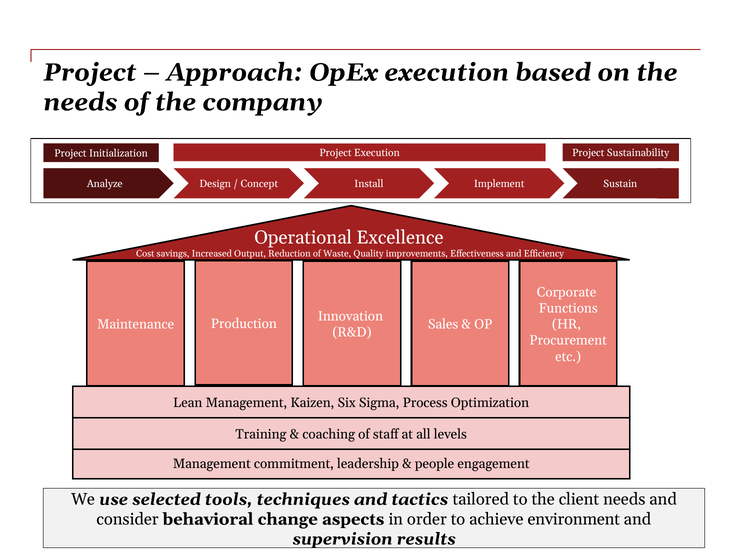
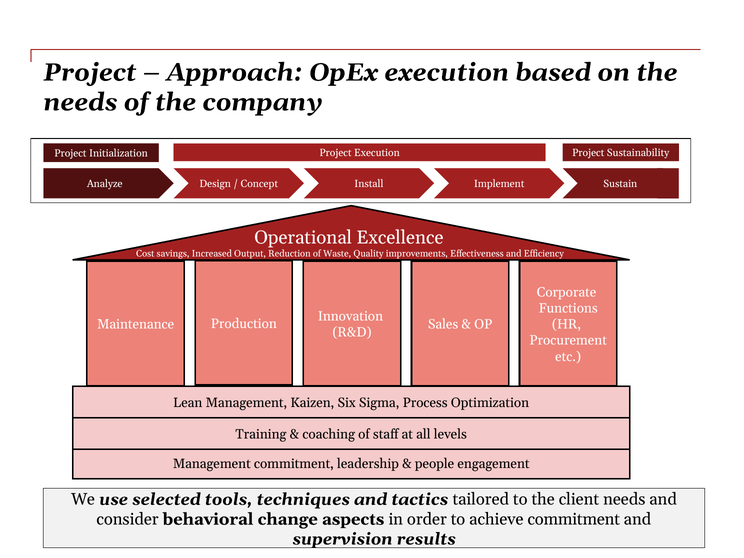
achieve environment: environment -> commitment (574, 519)
